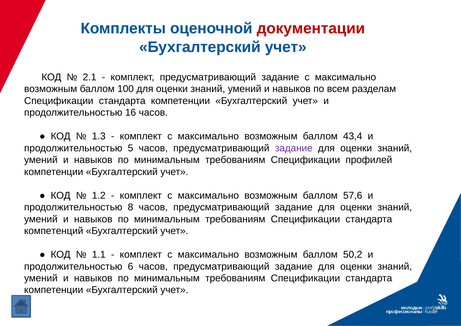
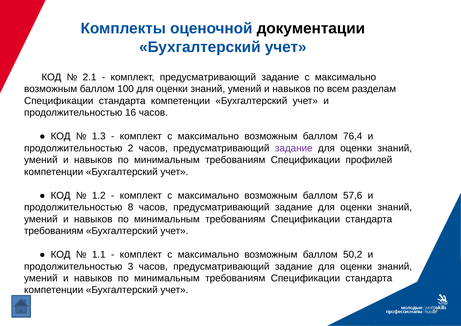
документации colour: red -> black (311, 29)
43,4: 43,4 -> 76,4 (353, 136)
5: 5 -> 2 (131, 148)
компетенций: компетенций -> требованиям (54, 231)
6: 6 -> 3 (131, 266)
